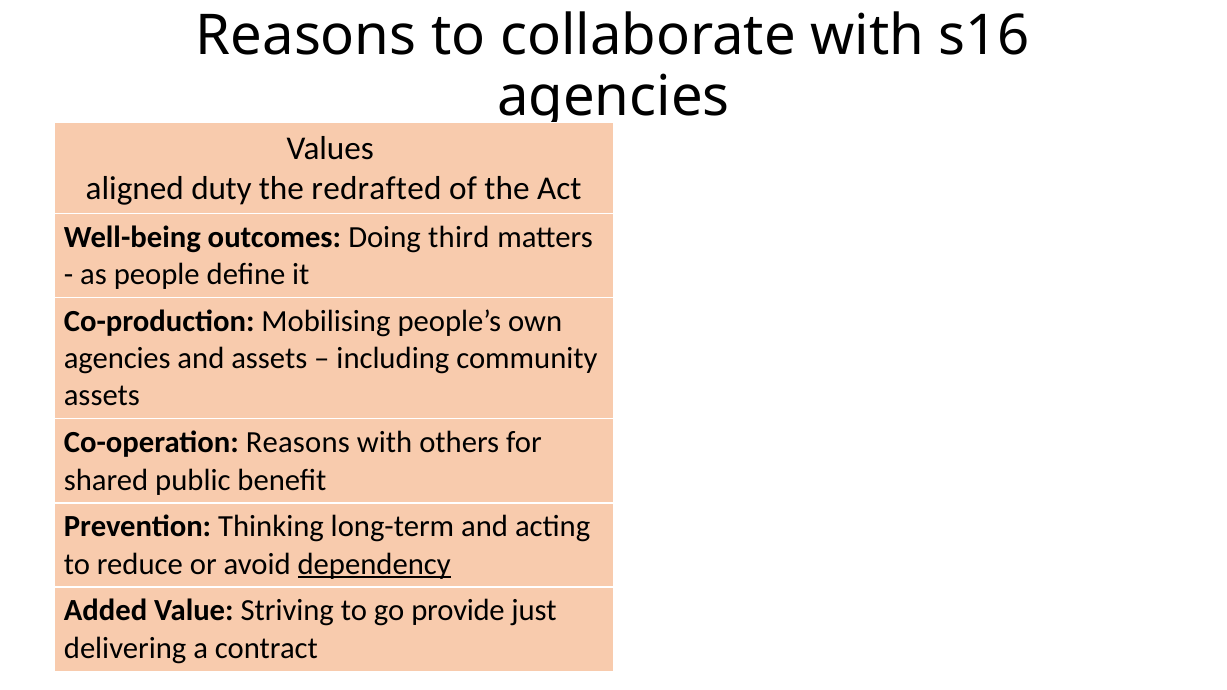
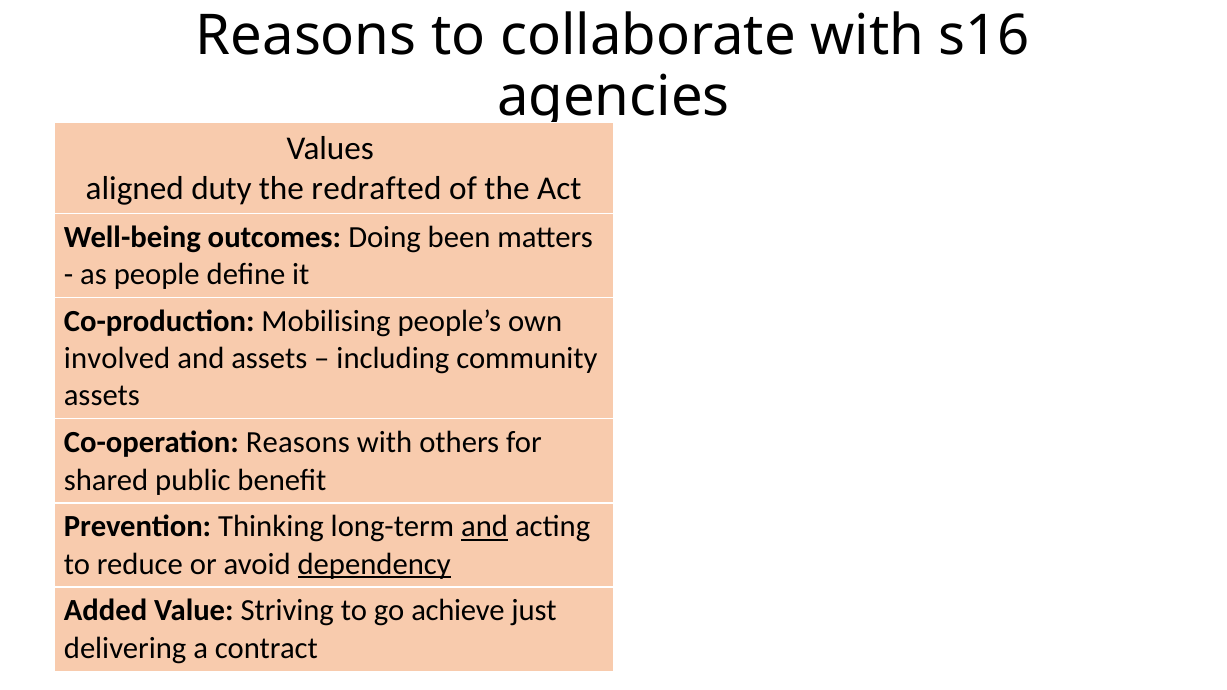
third: third -> been (459, 237)
agencies: agencies -> involved (117, 359)
and underline: none -> present (485, 527)
provide: provide -> achieve (458, 611)
